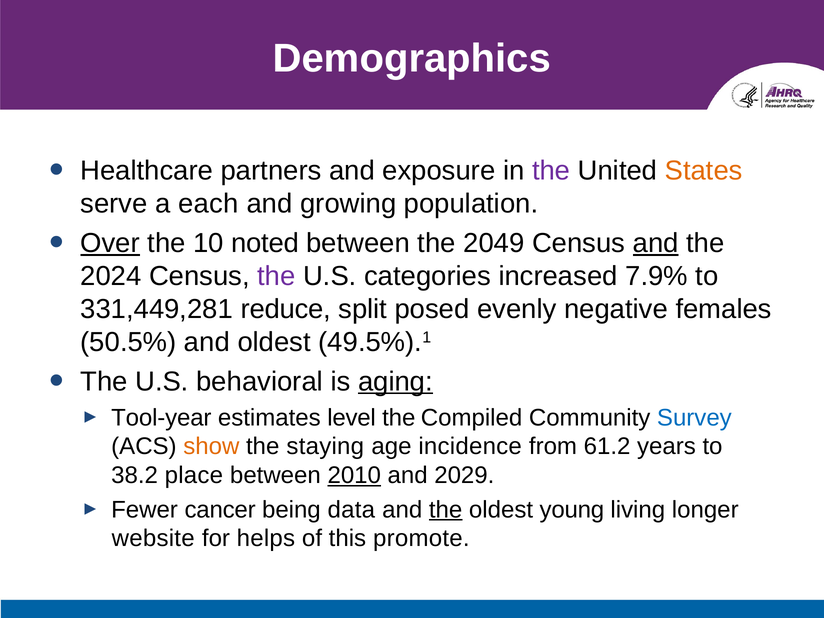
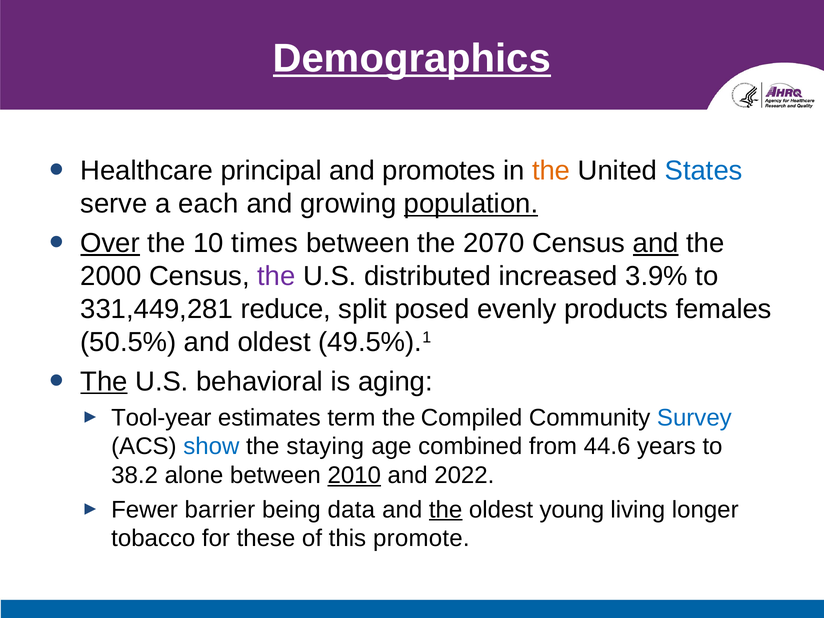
Demographics underline: none -> present (412, 58)
partners: partners -> principal (271, 171)
exposure: exposure -> promotes (439, 171)
the colour: purple -> orange (551, 171)
States colour: orange -> blue (704, 171)
population underline: none -> present (471, 204)
noted: noted -> times (265, 243)
2049: 2049 -> 2070 (494, 243)
2024: 2024 -> 2000 (111, 276)
categories: categories -> distributed (427, 276)
7.9%: 7.9% -> 3.9% (657, 276)
negative: negative -> products (616, 309)
The underline: none -> present (104, 381)
aging underline: present -> none (395, 381)
level: level -> term (351, 418)
show colour: orange -> blue (211, 446)
incidence: incidence -> combined (470, 446)
61.2: 61.2 -> 44.6 (607, 446)
place: place -> alone (194, 475)
2029: 2029 -> 2022 (464, 475)
cancer: cancer -> barrier (220, 510)
website: website -> tobacco (153, 538)
helps: helps -> these (266, 538)
